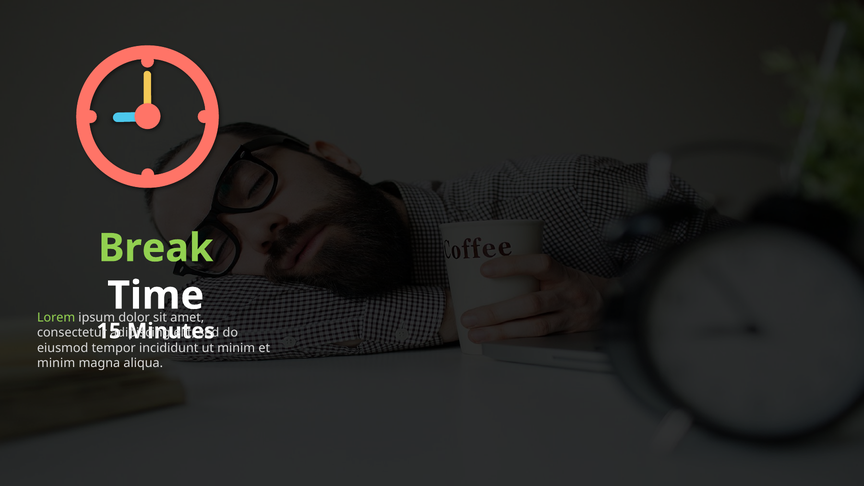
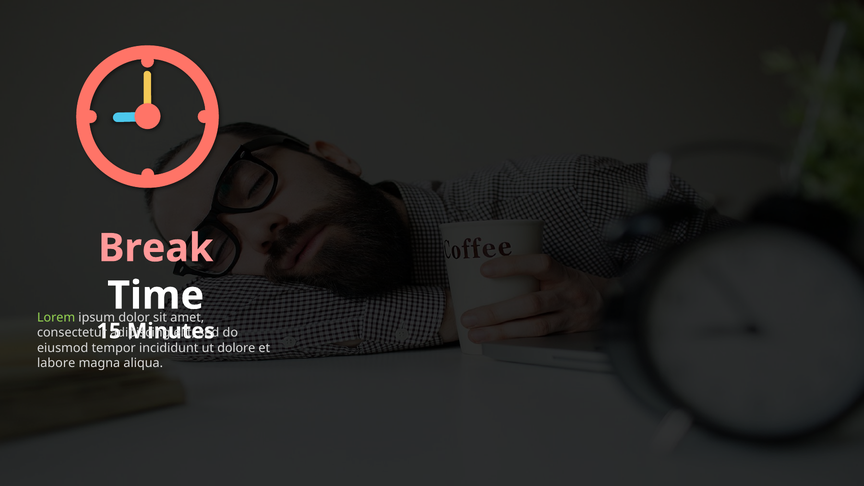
Break colour: light green -> pink (156, 248)
minim: minim -> dolore (236, 348)
minim: minim -> labore (56, 363)
